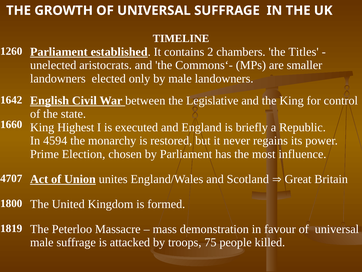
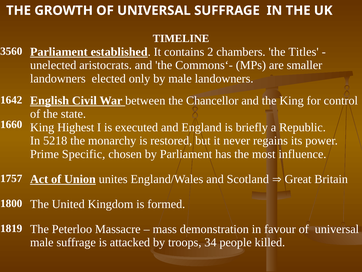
1260: 1260 -> 3560 (11, 51)
Legislative: Legislative -> Chancellor (212, 100)
4594: 4594 -> 5218 (55, 140)
Election: Election -> Specific (84, 154)
4707: 4707 -> 1757 (11, 178)
75: 75 -> 34 (210, 242)
